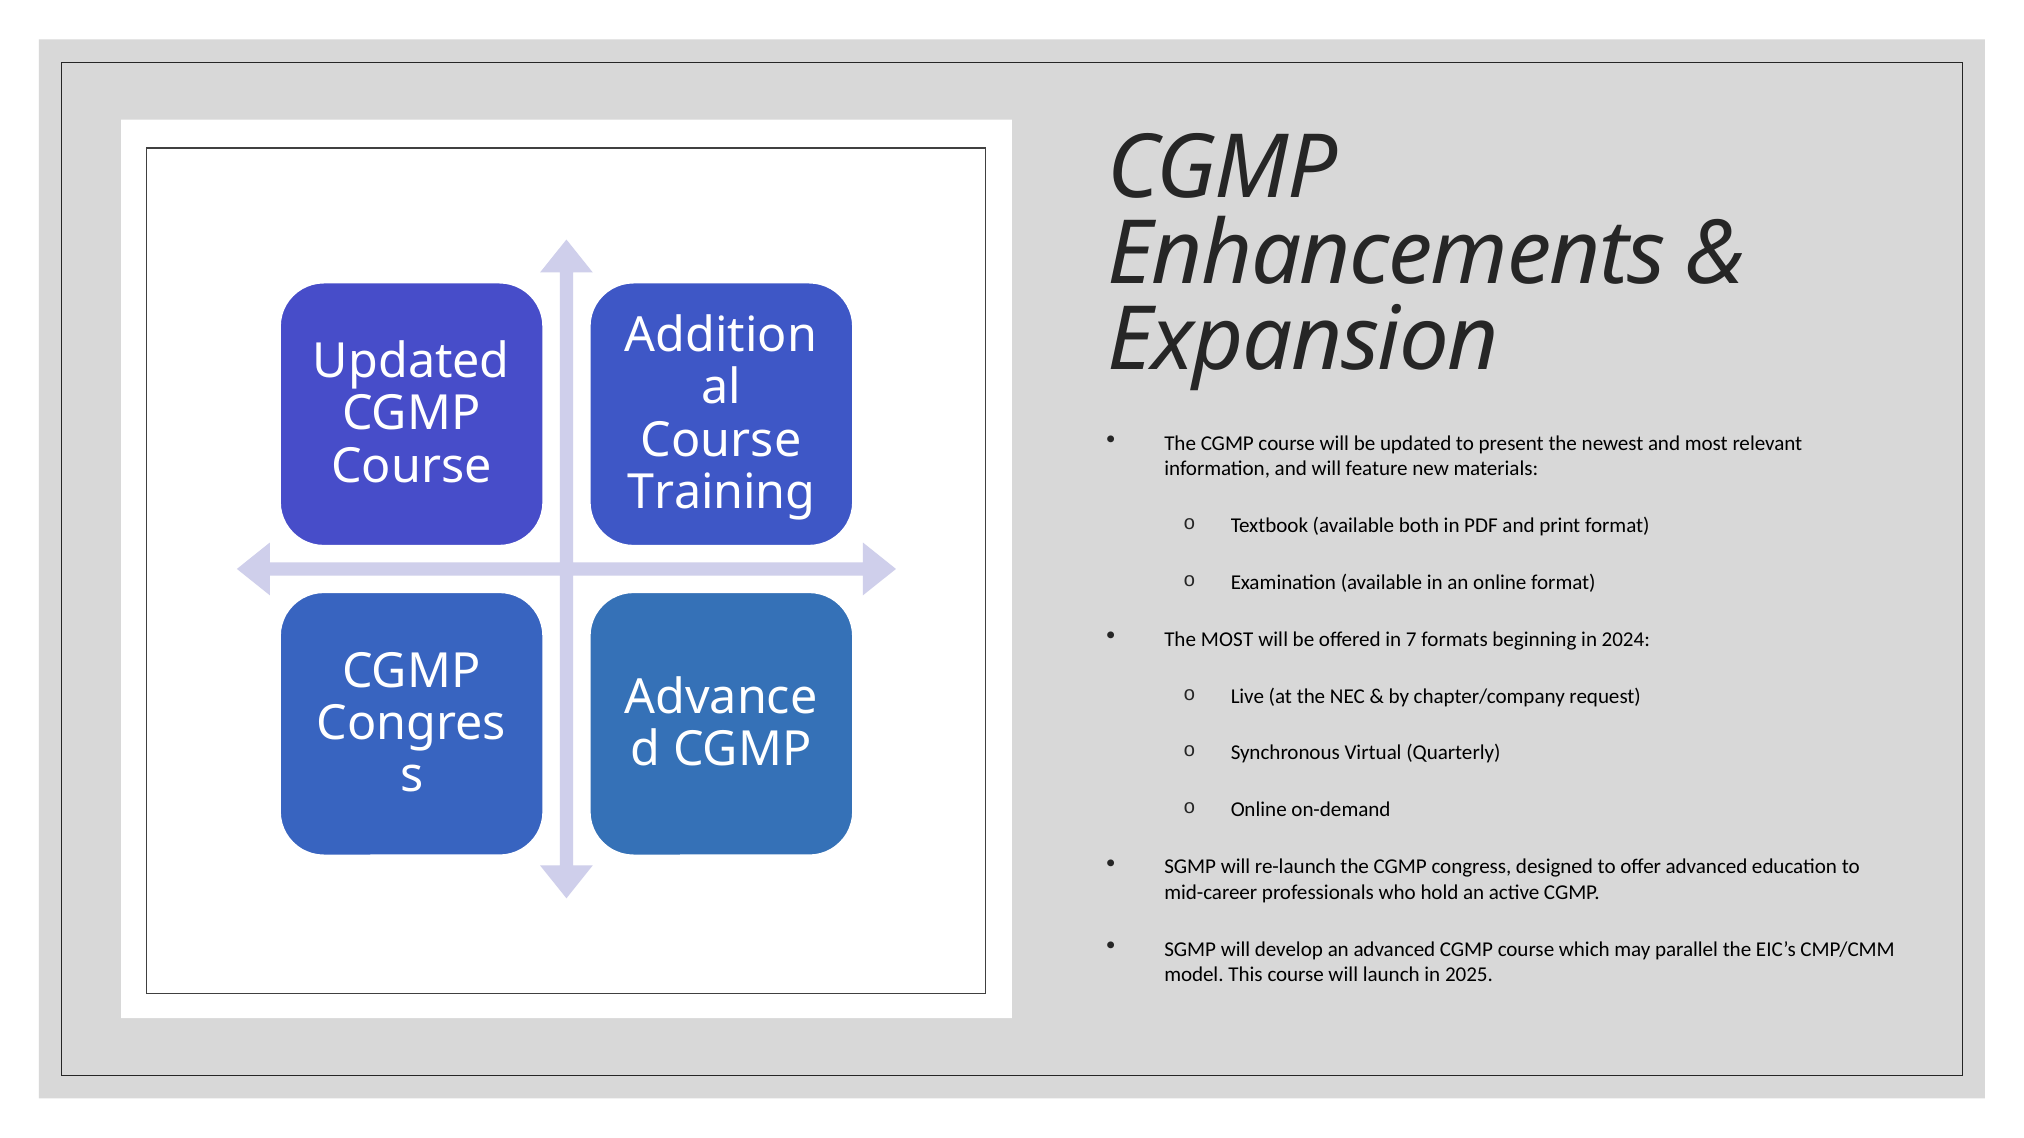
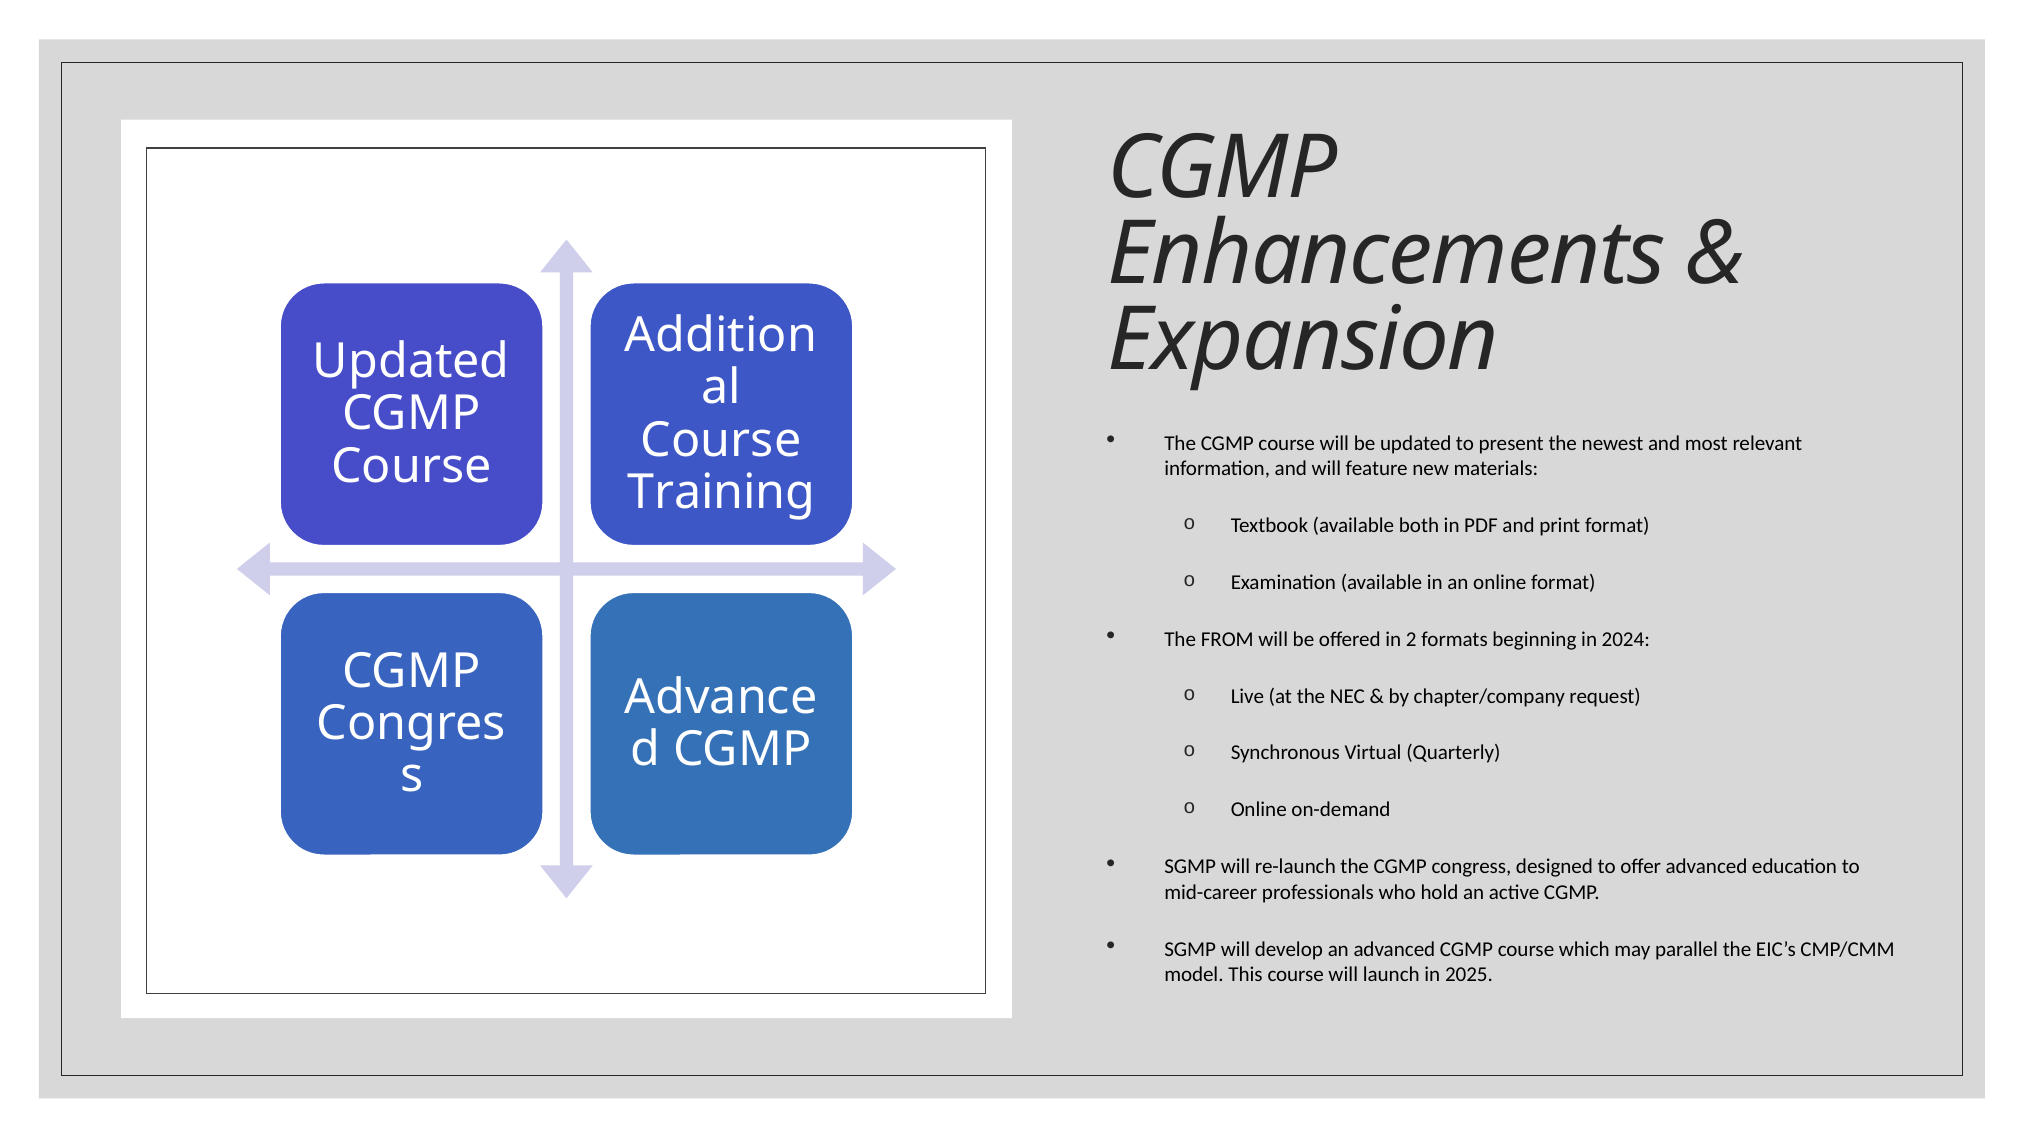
The MOST: MOST -> FROM (1227, 639)
7: 7 -> 2 (1411, 639)
